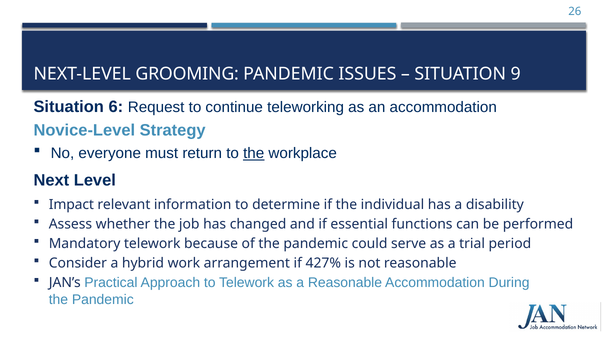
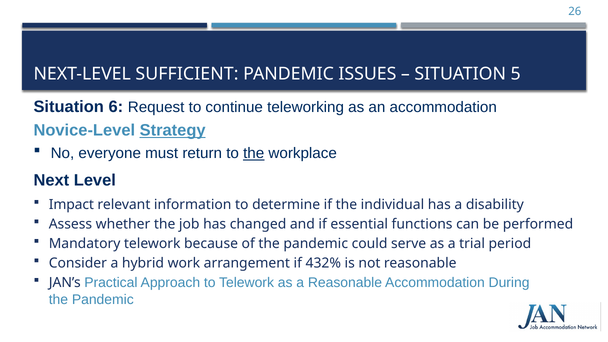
GROOMING: GROOMING -> SUFFICIENT (187, 74)
9: 9 -> 5 (516, 74)
Strategy underline: none -> present (173, 130)
427%: 427% -> 432% (323, 263)
